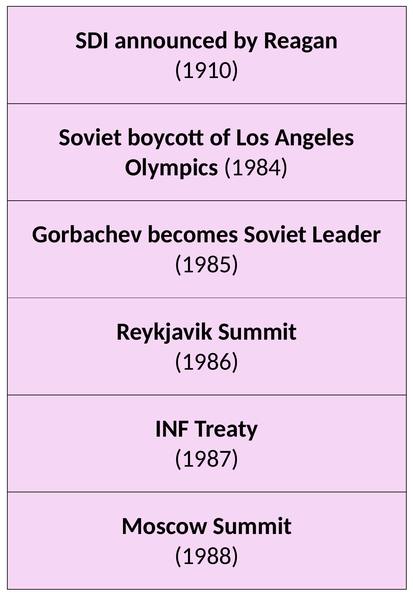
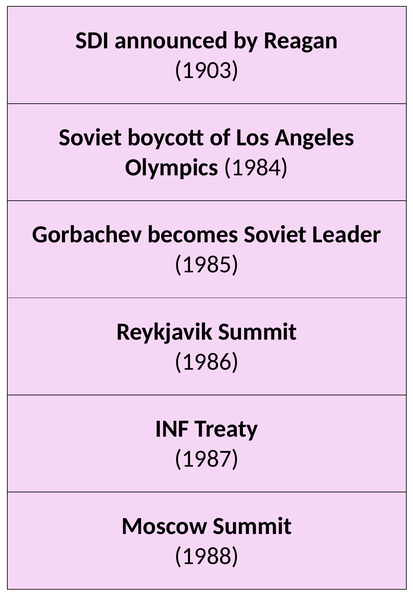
1910: 1910 -> 1903 (207, 70)
